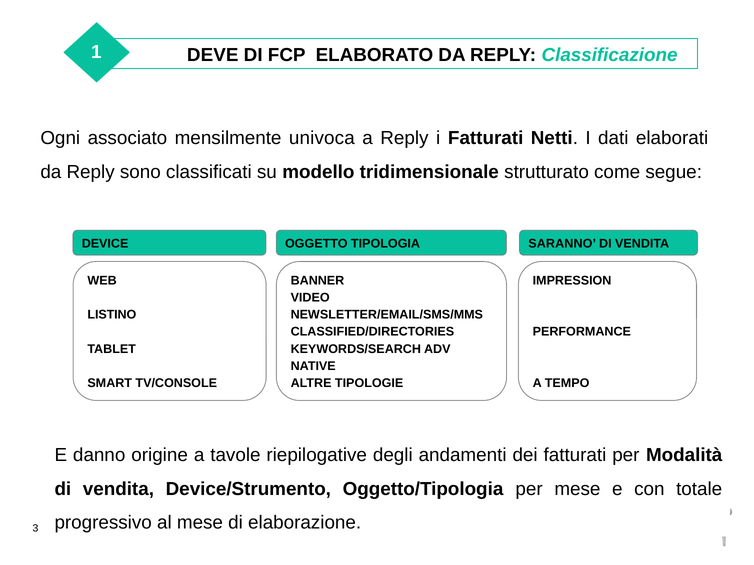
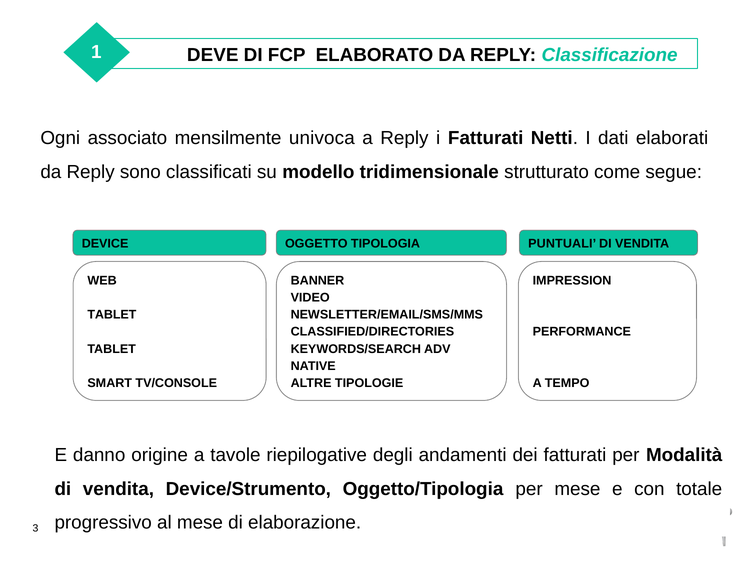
SARANNO: SARANNO -> PUNTUALI (562, 244)
LISTINO: LISTINO -> TABLET (112, 315)
